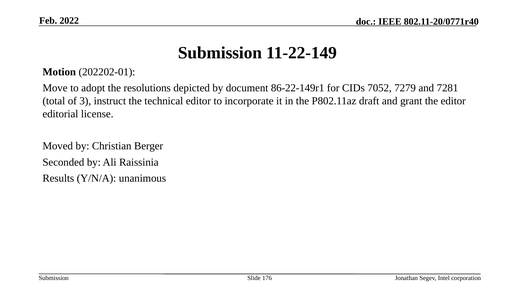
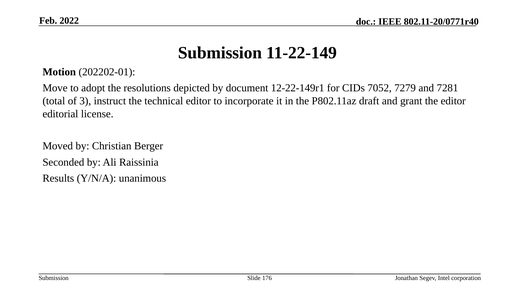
86-22-149r1: 86-22-149r1 -> 12-22-149r1 (298, 88)
